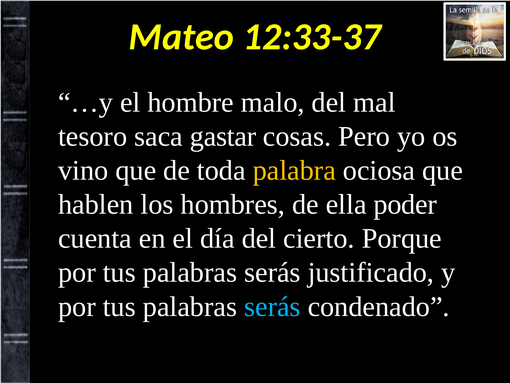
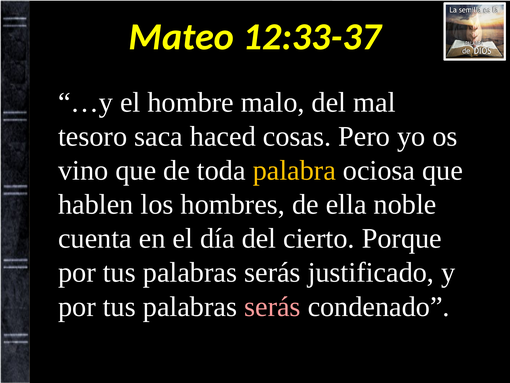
gastar: gastar -> haced (223, 136)
poder: poder -> noble (405, 204)
serás colour: light blue -> pink (272, 306)
